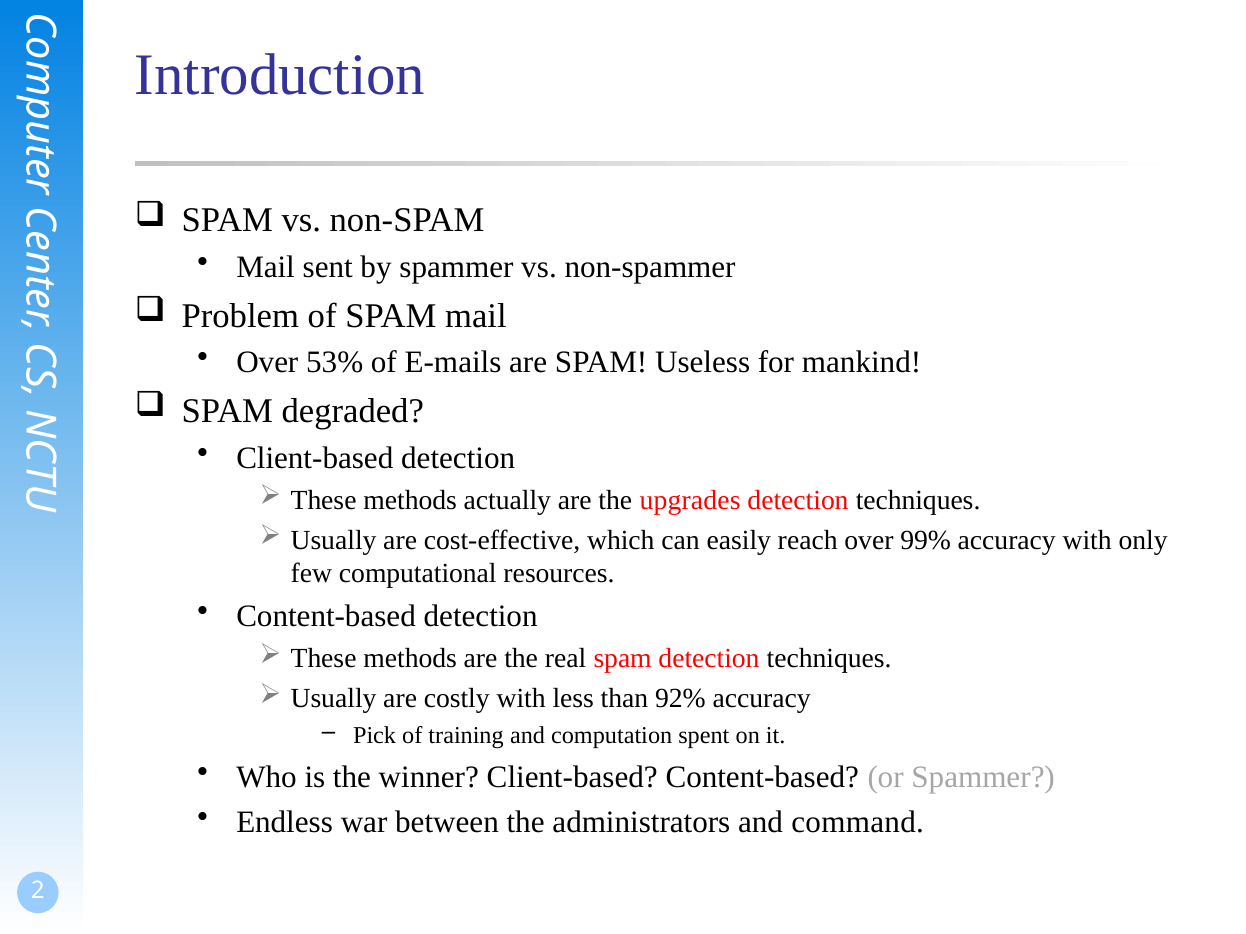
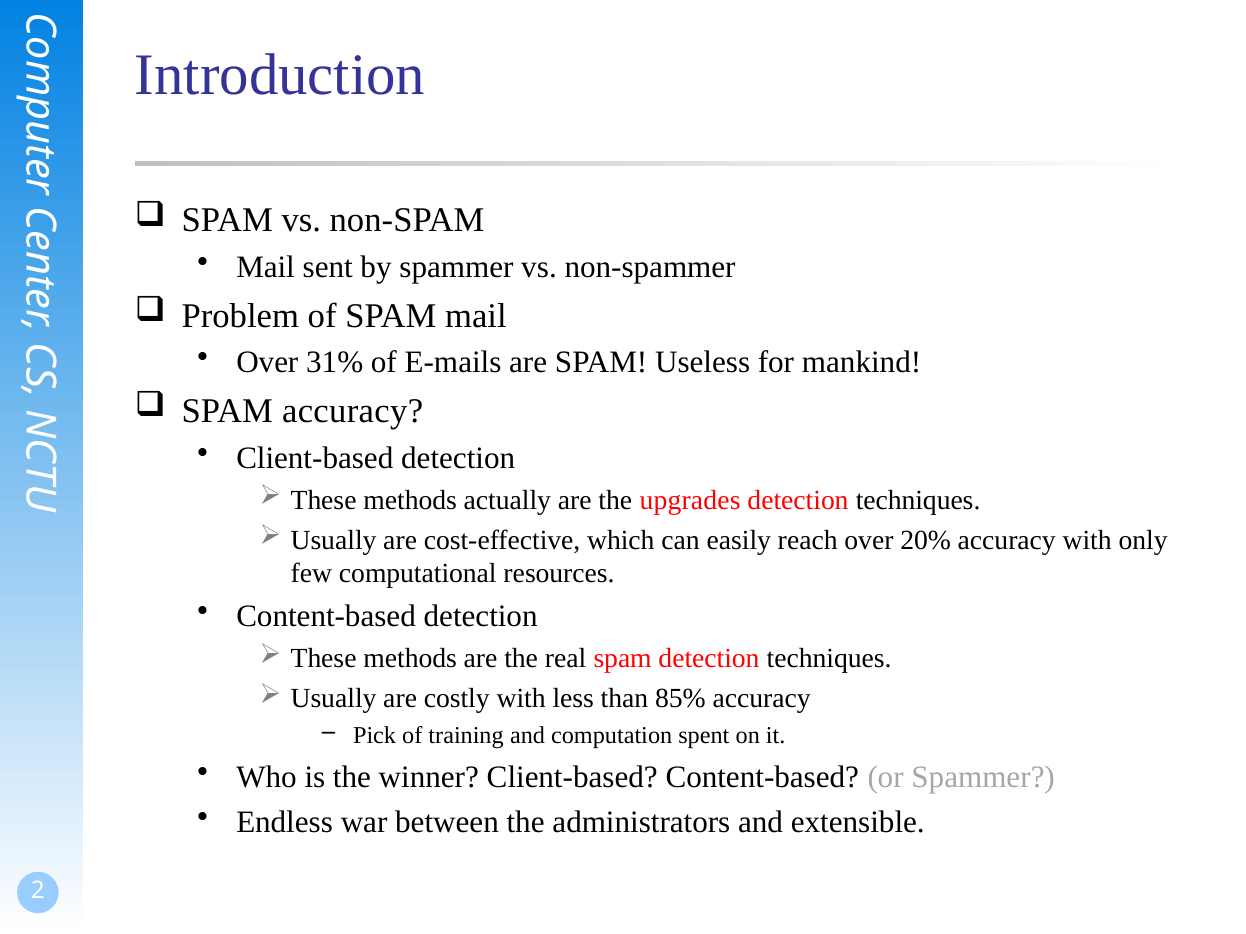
53%: 53% -> 31% (335, 363)
SPAM degraded: degraded -> accuracy (353, 411)
99%: 99% -> 20% (926, 540)
92%: 92% -> 85% (680, 699)
command: command -> extensible (858, 823)
